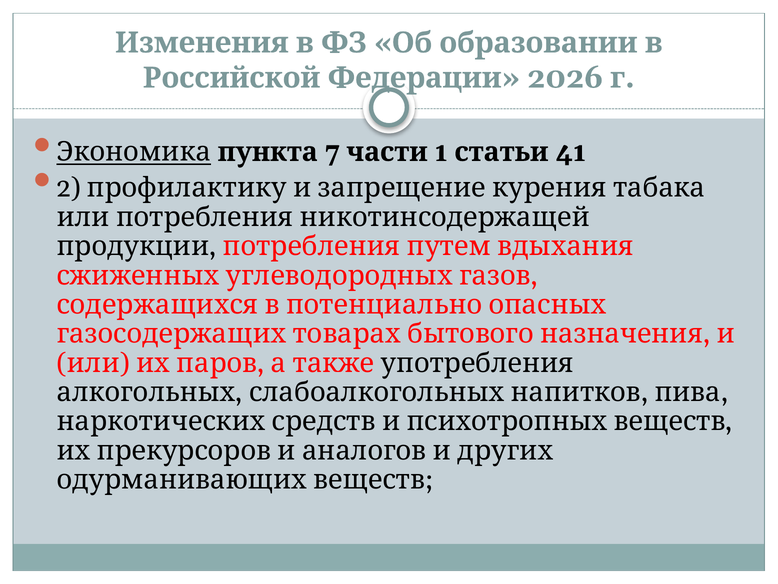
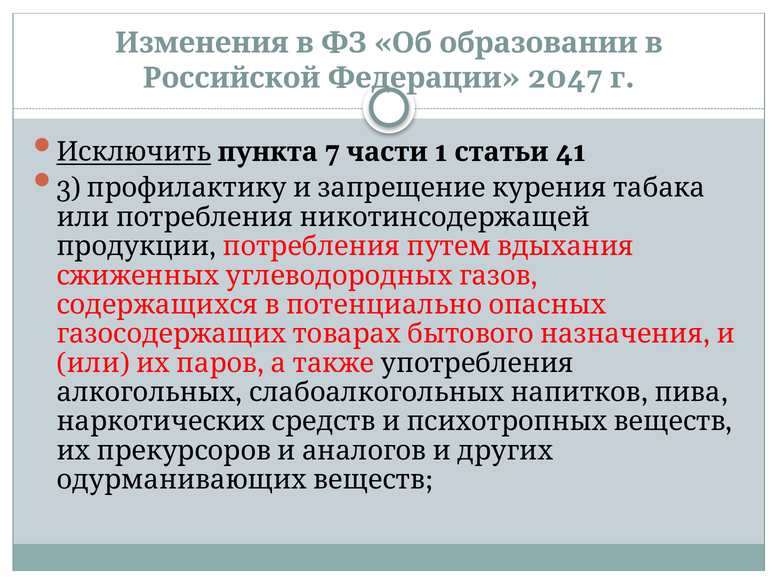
2026: 2026 -> 2047 (565, 78)
Экономика: Экономика -> Исключить (134, 152)
2: 2 -> 3 (69, 188)
